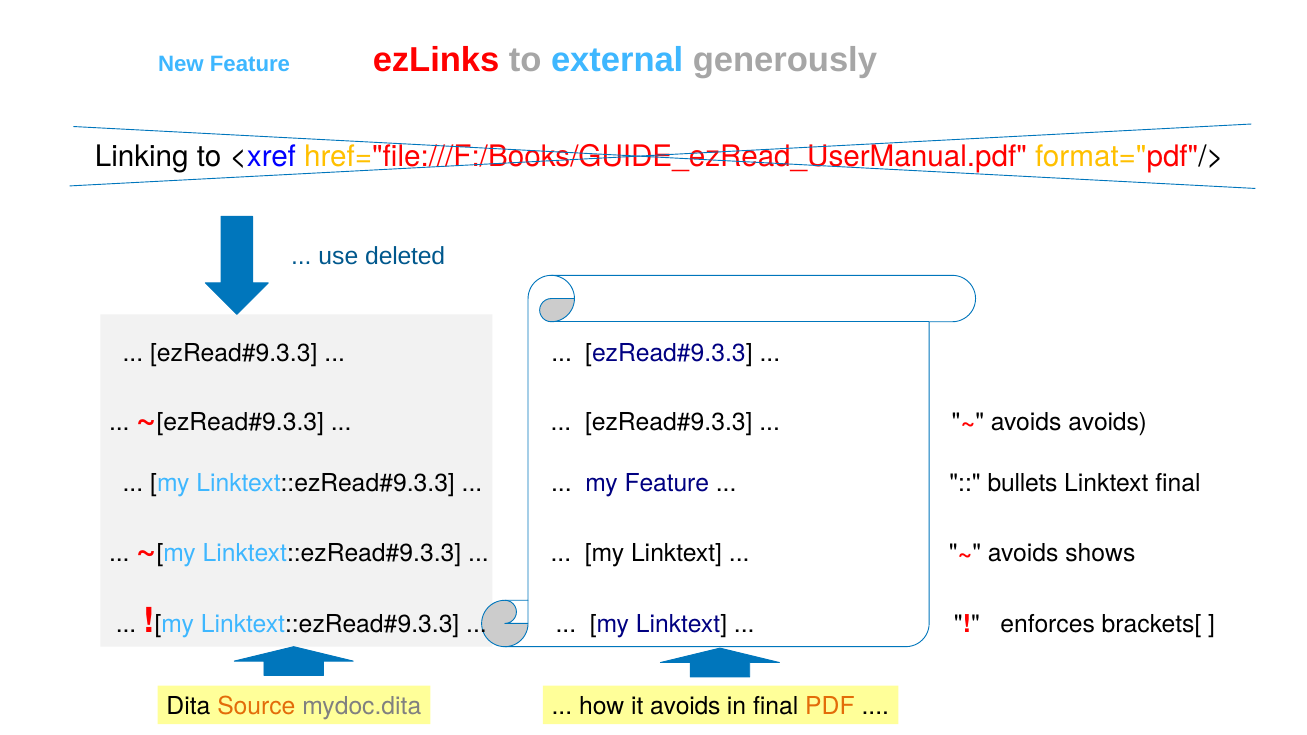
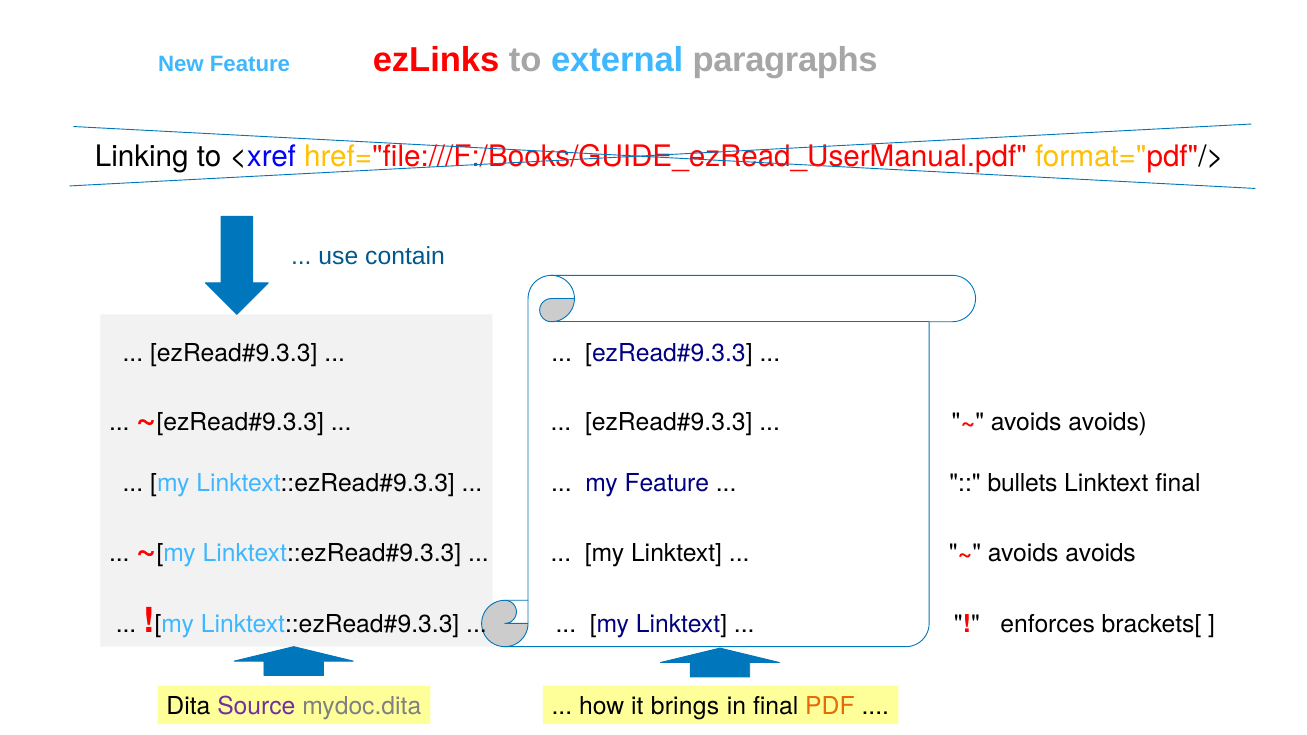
generously: generously -> paragraphs (785, 60)
deleted: deleted -> contain (405, 256)
shows: shows -> avoids (1101, 553)
Source colour: orange -> purple (256, 707)
it avoids: avoids -> brings (685, 707)
